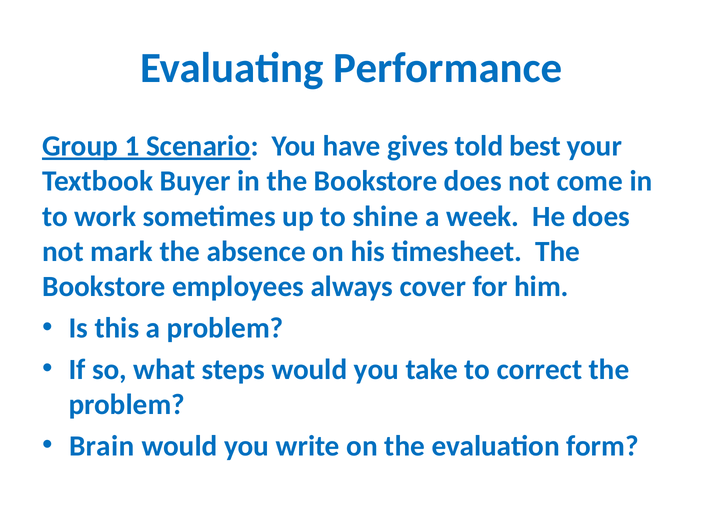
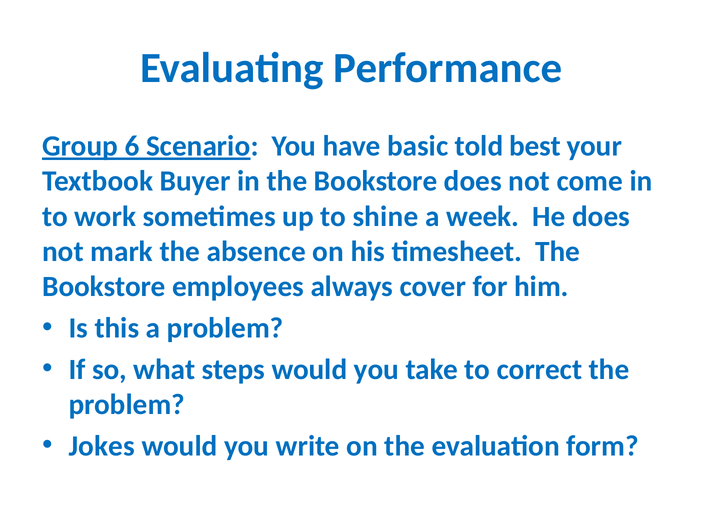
1: 1 -> 6 (132, 146)
gives: gives -> basic (418, 146)
Brain: Brain -> Jokes (102, 446)
